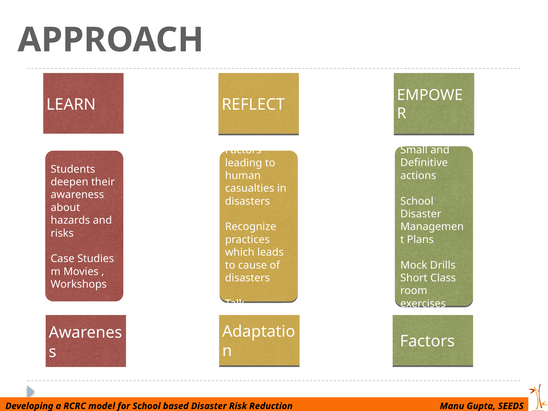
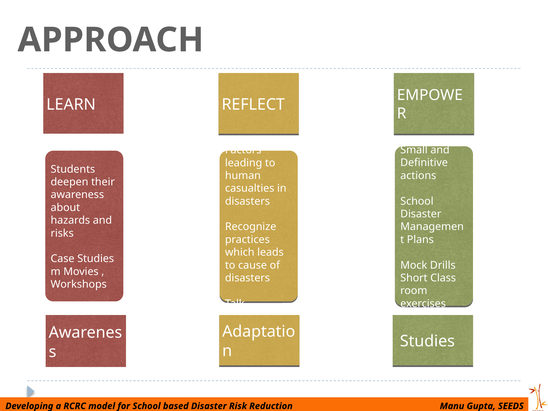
Factors: Factors -> Studies (427, 341)
